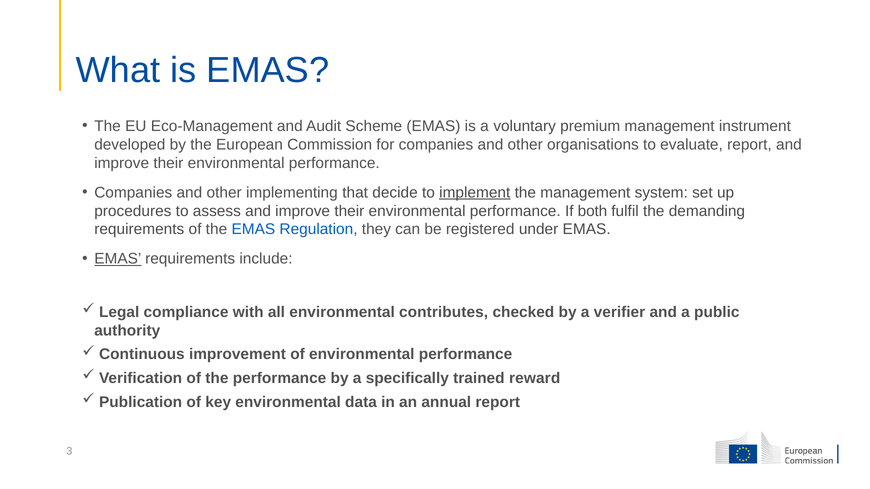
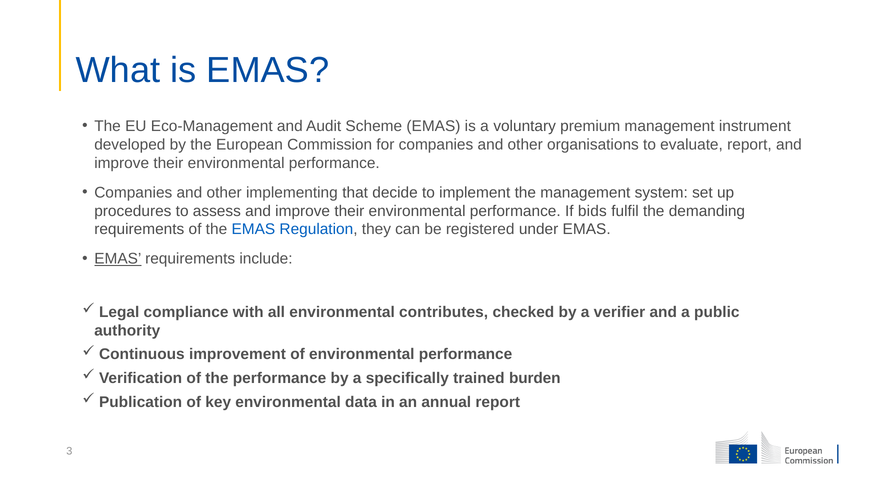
implement underline: present -> none (475, 193)
both: both -> bids (592, 211)
reward: reward -> burden (535, 379)
